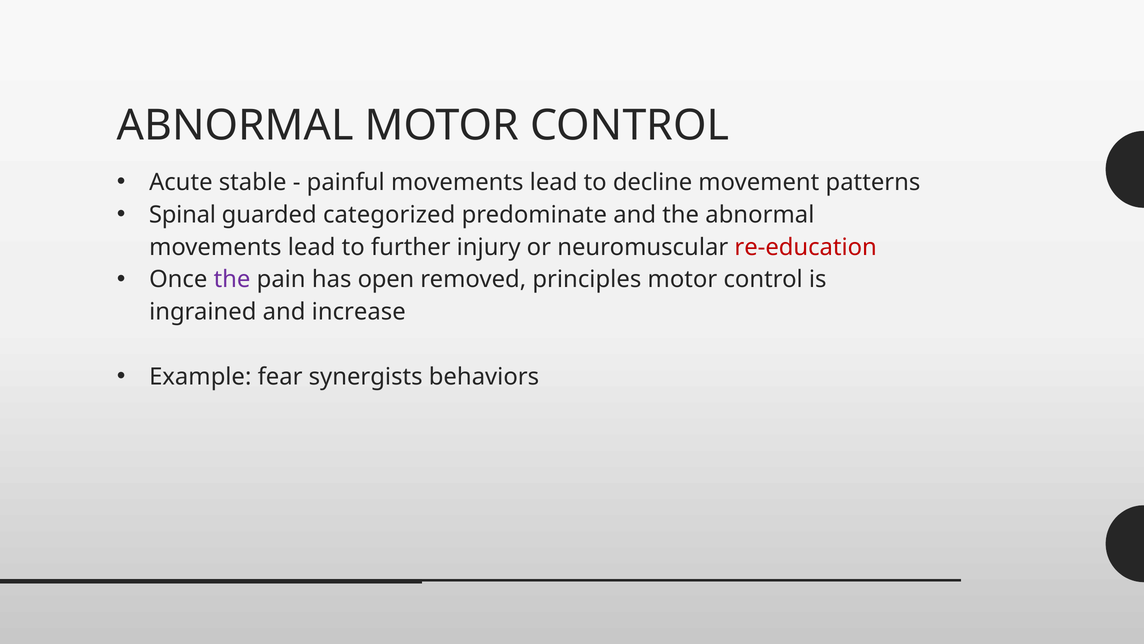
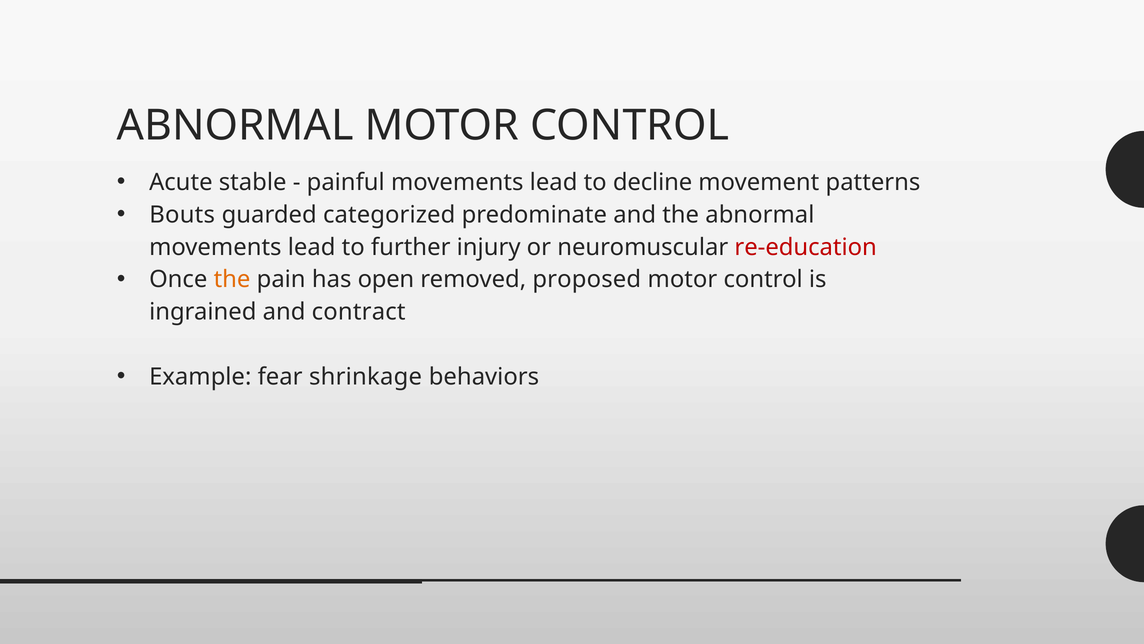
Spinal: Spinal -> Bouts (182, 215)
the colour: purple -> orange (232, 279)
principles: principles -> proposed (587, 279)
increase: increase -> contract (359, 312)
synergists: synergists -> shrinkage (366, 376)
